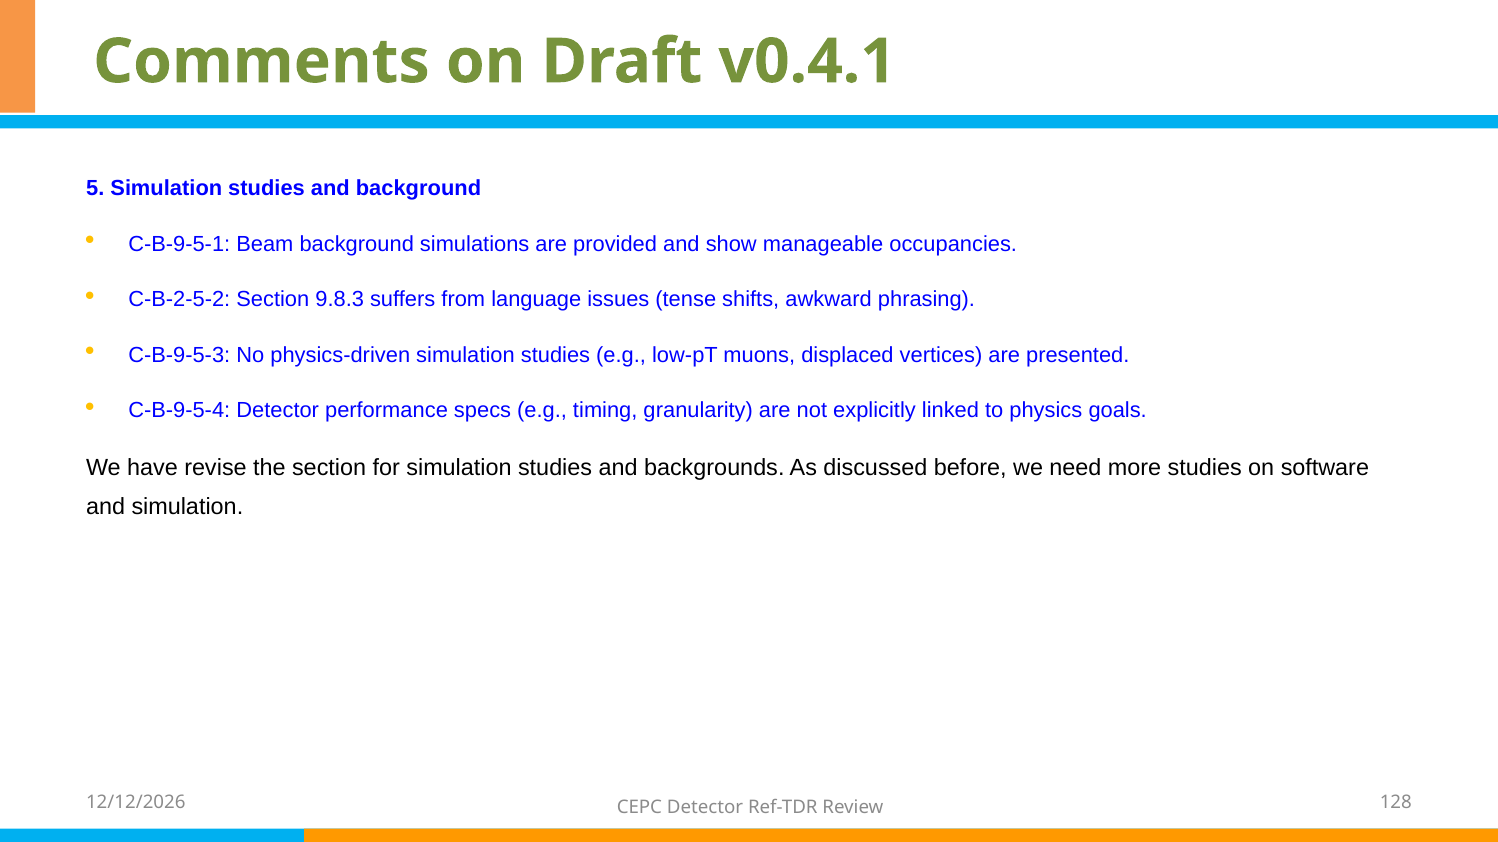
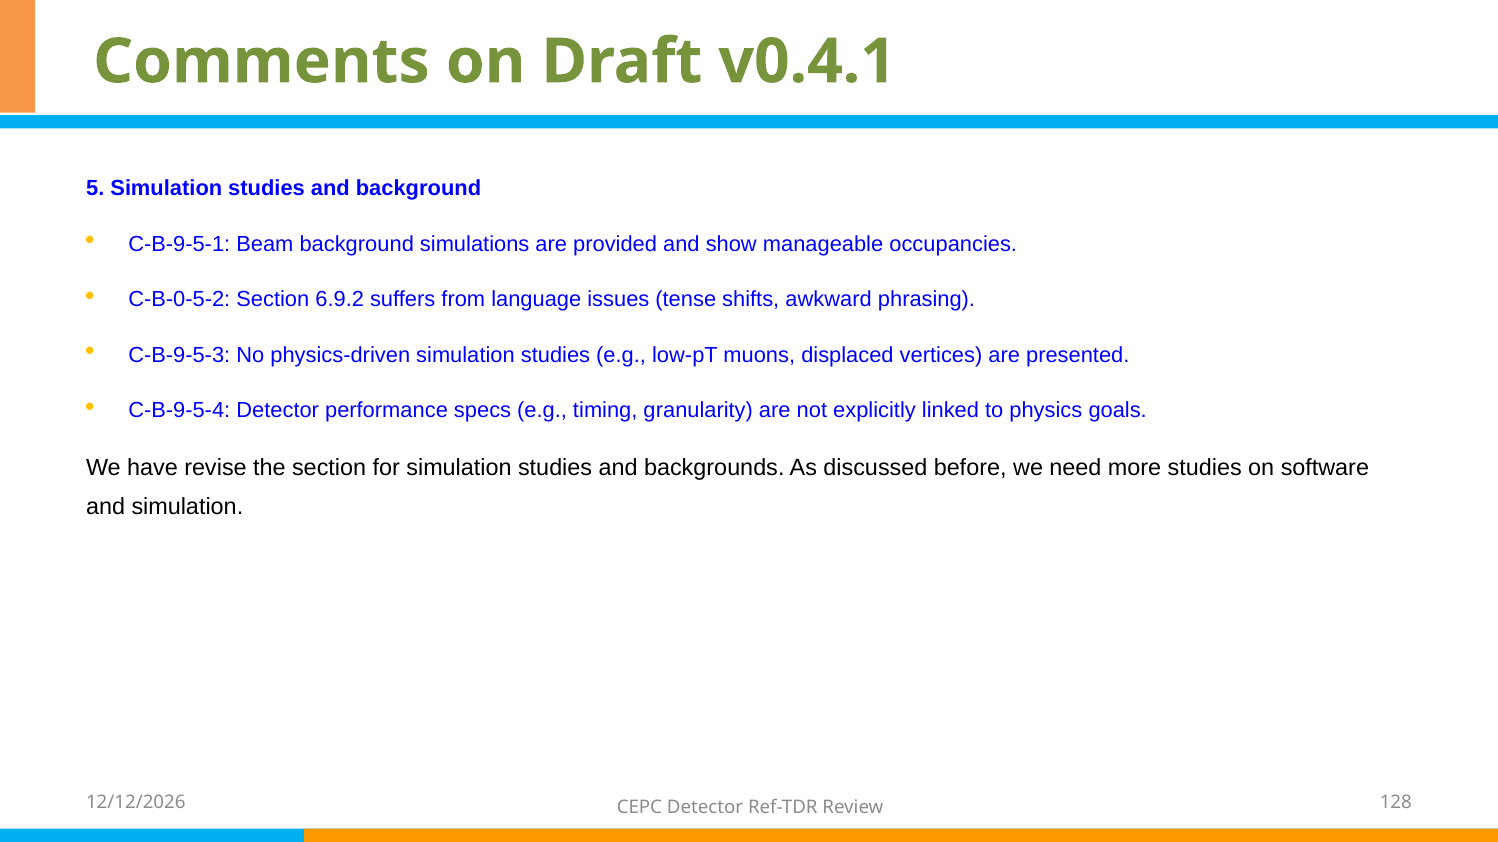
C-B-2-5-2: C-B-2-5-2 -> C-B-0-5-2 (179, 300)
9.8.3: 9.8.3 -> 6.9.2 (340, 300)
